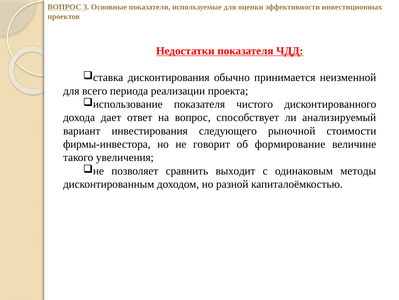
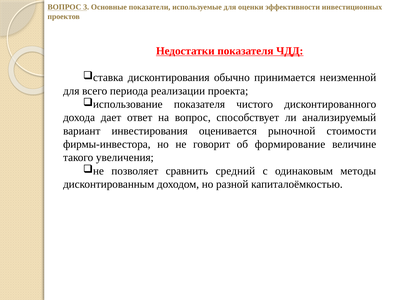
следующего: следующего -> оценивается (228, 131)
выходит: выходит -> средний (235, 170)
